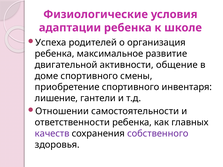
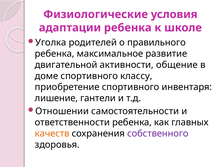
Успеха: Успеха -> Уголка (51, 43)
организация: организация -> правильного (156, 43)
смены: смены -> классу (136, 76)
качеств colour: purple -> orange (52, 134)
